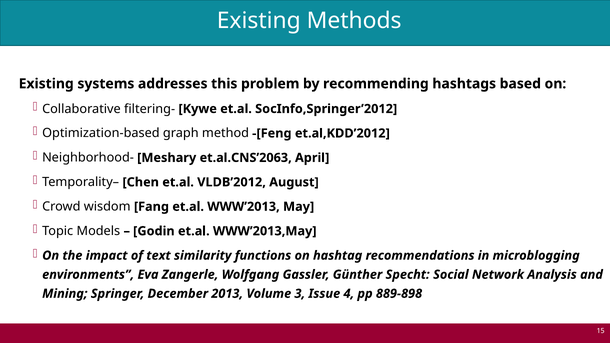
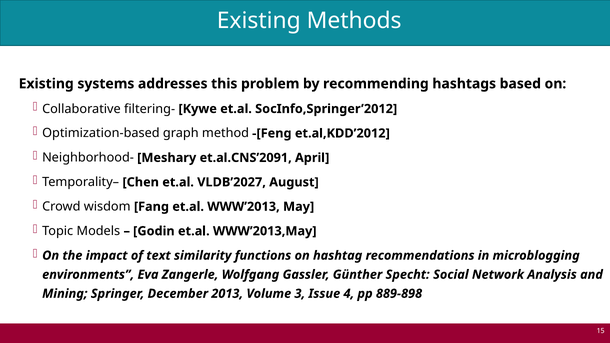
et.al.CNS’2063: et.al.CNS’2063 -> et.al.CNS’2091 (246, 158)
VLDB’2012: VLDB’2012 -> VLDB’2027 (232, 182)
